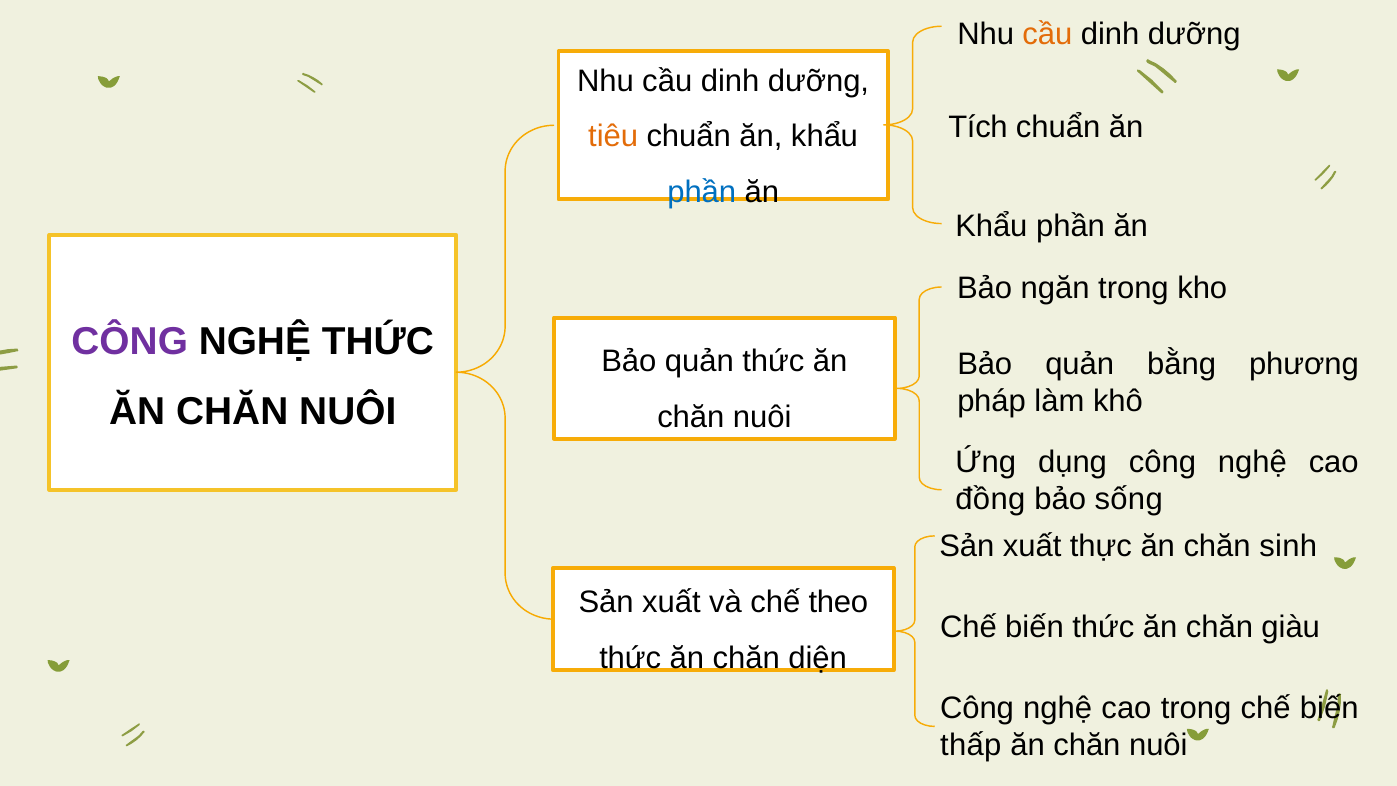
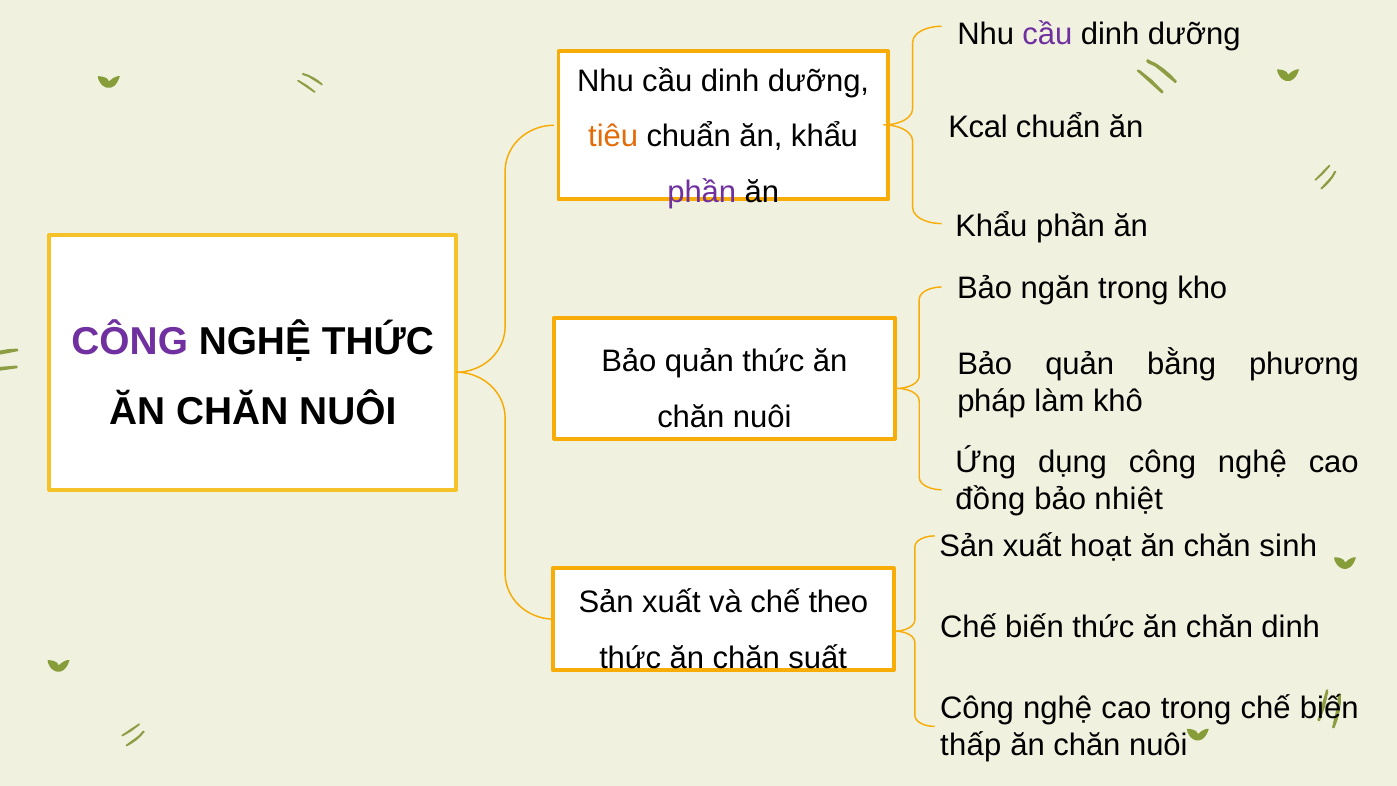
cầu colour: orange -> purple (1047, 35)
Tích: Tích -> Kcal (978, 127)
phần colour: blue -> purple (702, 193)
sống: sống -> nhiệt (1129, 499)
thực: thực -> hoạt (1101, 547)
chăn giàu: giàu -> dinh (1291, 627)
diện: diện -> suất (818, 658)
